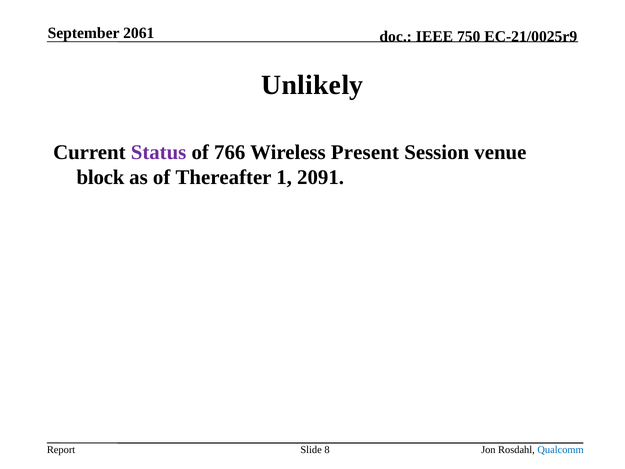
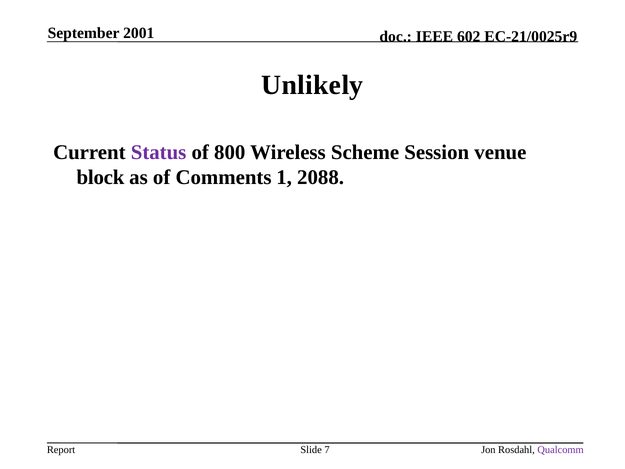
2061: 2061 -> 2001 (139, 33)
750: 750 -> 602 (469, 37)
766: 766 -> 800 (230, 153)
Present: Present -> Scheme (365, 153)
Thereafter: Thereafter -> Comments (224, 178)
2091: 2091 -> 2088 (321, 178)
8: 8 -> 7 (327, 450)
Qualcomm colour: blue -> purple (561, 450)
